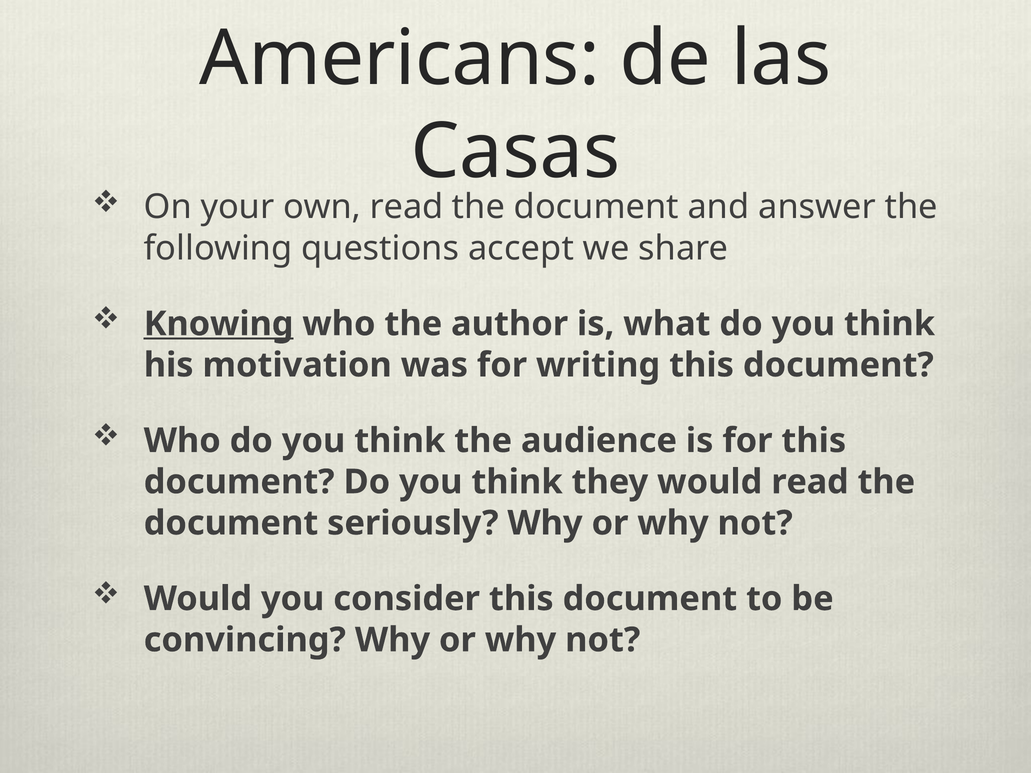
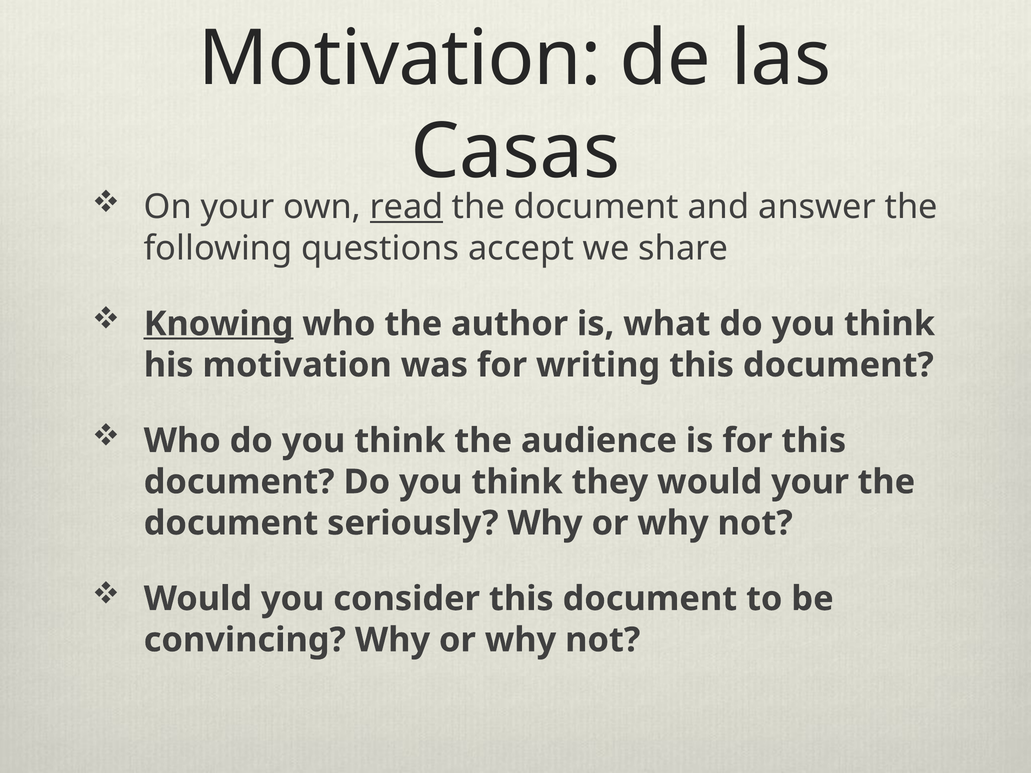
Americans: Americans -> Motivation (400, 59)
read underline: none -> present (407, 207)
would read: read -> your (810, 482)
